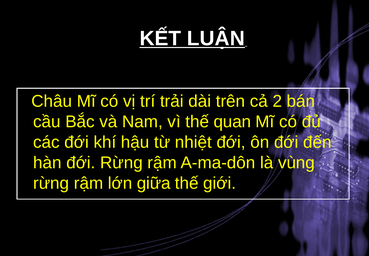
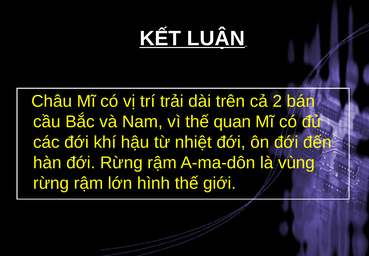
giữa: giữa -> hình (154, 183)
